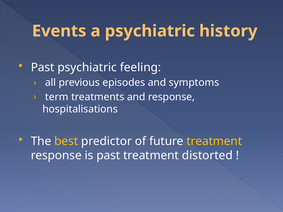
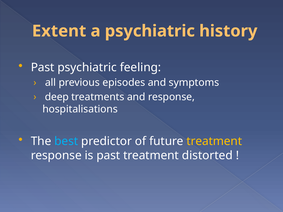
Events: Events -> Extent (59, 31)
term: term -> deep (57, 97)
best colour: yellow -> light blue (66, 141)
